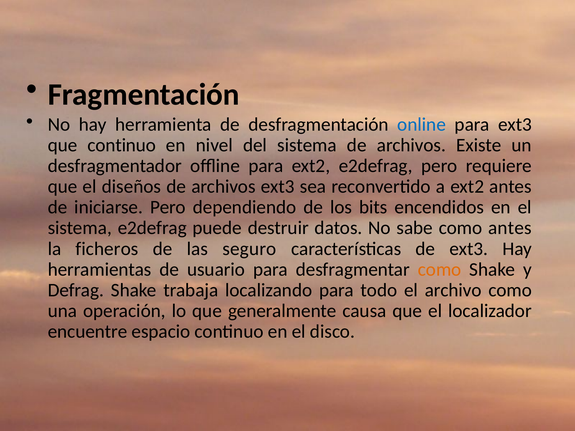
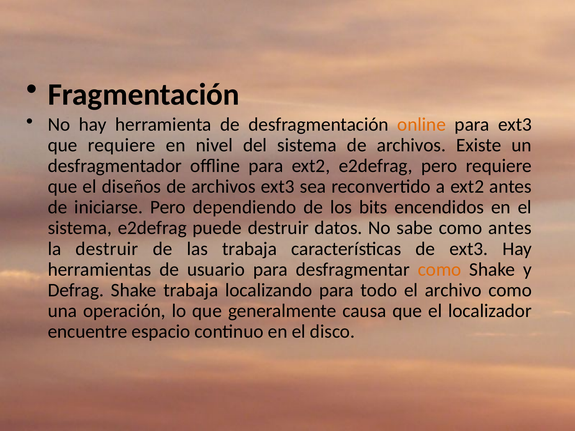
online colour: blue -> orange (422, 125)
que continuo: continuo -> requiere (122, 145)
la ficheros: ficheros -> destruir (107, 249)
las seguro: seguro -> trabaja (250, 249)
